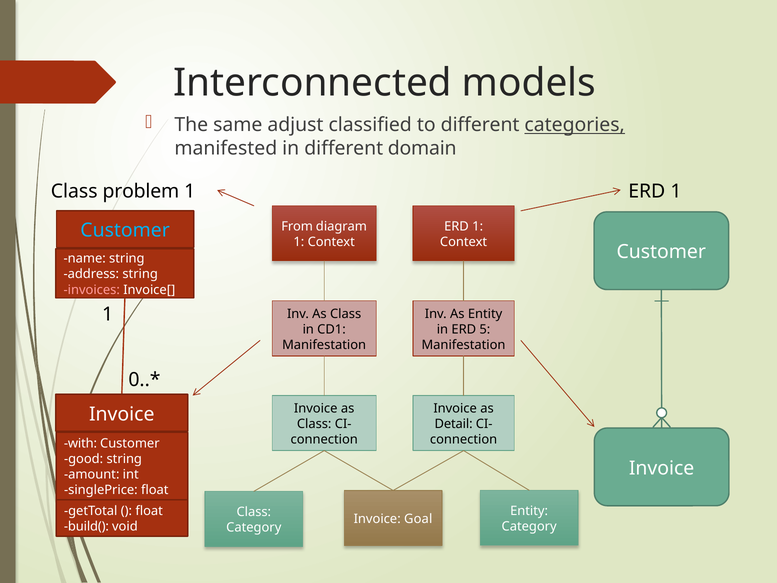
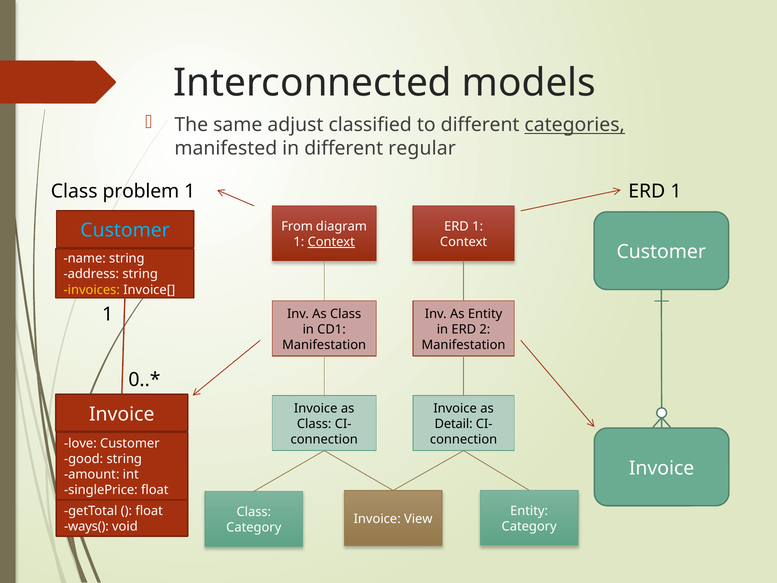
domain: domain -> regular (422, 148)
Context underline: none -> present (331, 242)
invoices colour: pink -> yellow (92, 290)
5: 5 -> 2 (485, 329)
with: with -> love (80, 443)
Goal: Goal -> View (418, 519)
build(: build( -> ways( (86, 526)
